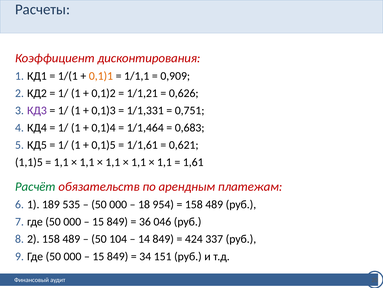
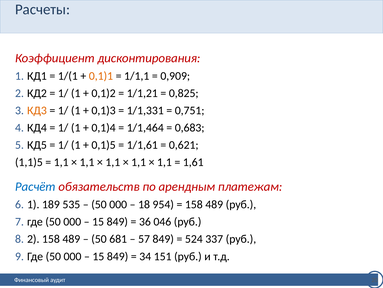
0,626: 0,626 -> 0,825 (184, 93)
КД3 colour: purple -> orange (37, 110)
Расчёт colour: green -> blue (35, 186)
104: 104 -> 681 (118, 238)
14: 14 -> 57 (144, 238)
424: 424 -> 524 (194, 238)
